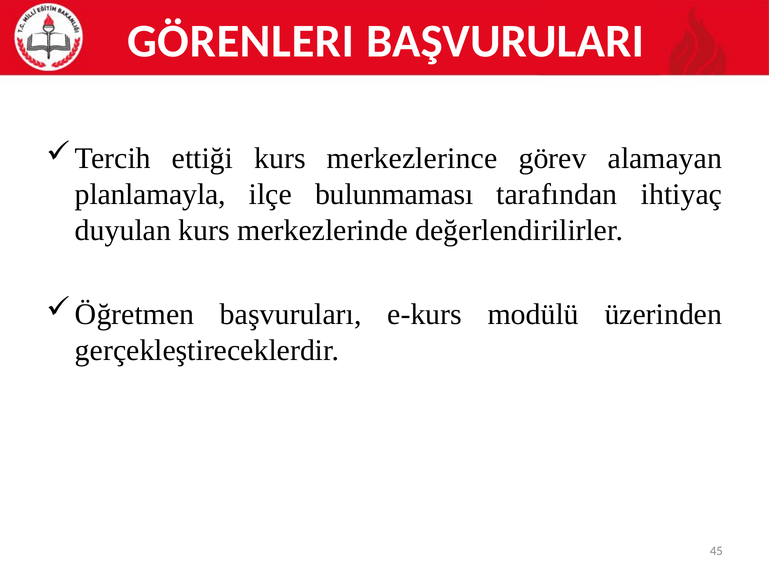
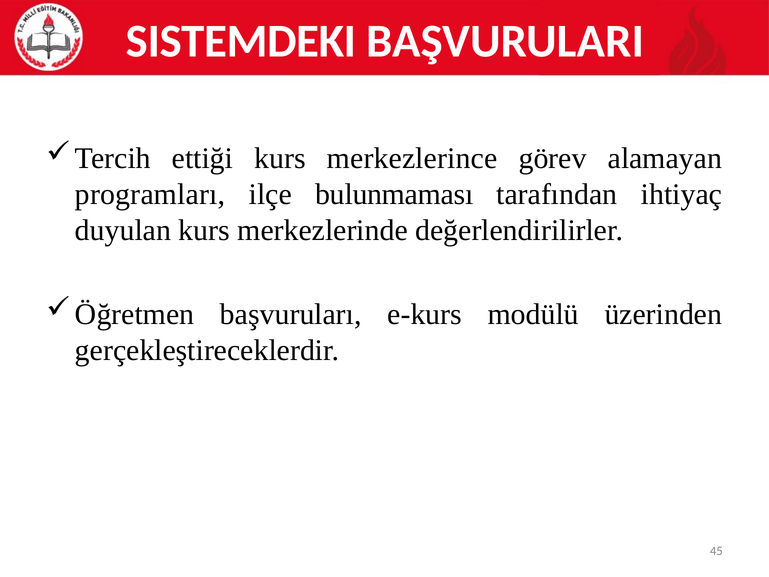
GÖRENLERI: GÖRENLERI -> SISTEMDEKI (241, 41)
planlamayla: planlamayla -> programları (150, 194)
